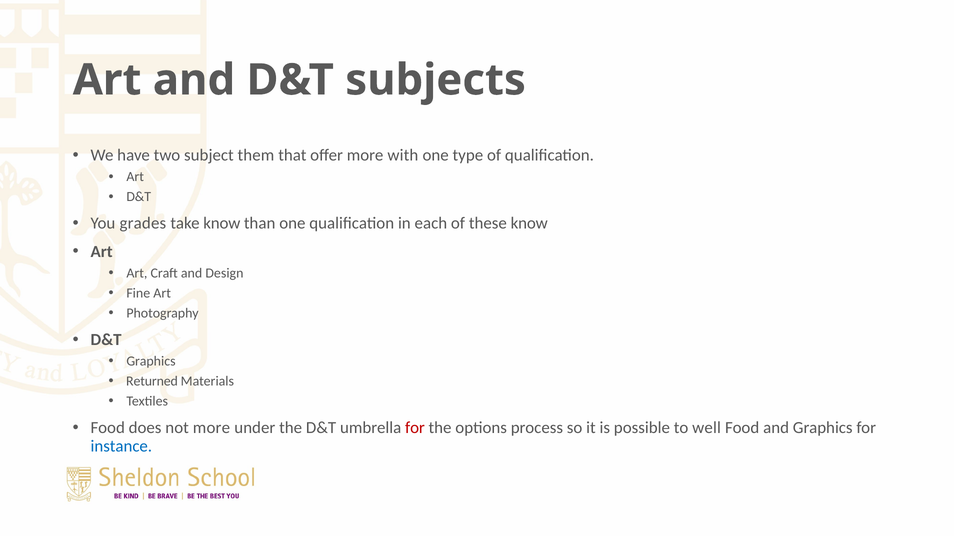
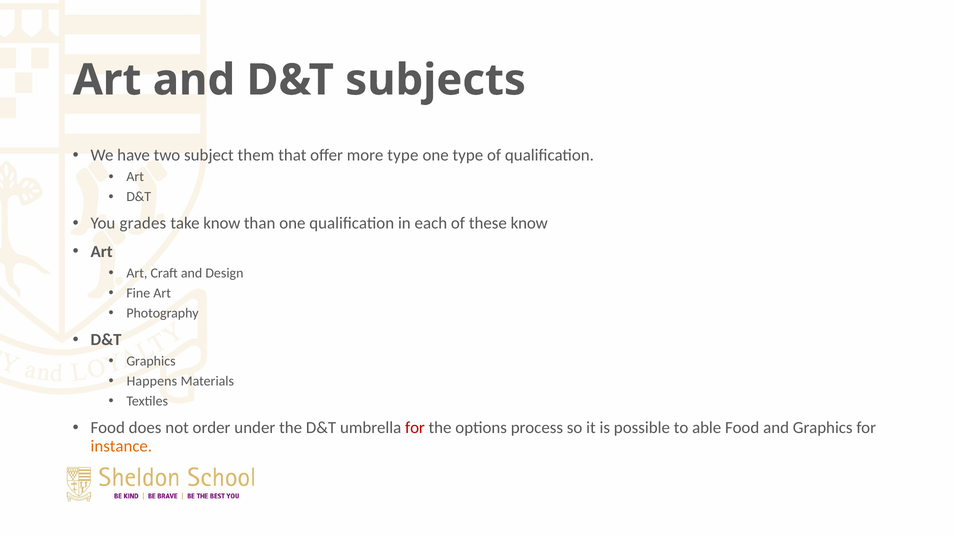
more with: with -> type (403, 155)
Returned: Returned -> Happens (152, 382)
not more: more -> order (212, 428)
well: well -> able (707, 428)
instance colour: blue -> orange (121, 446)
